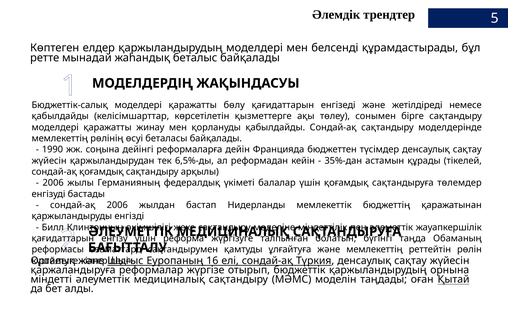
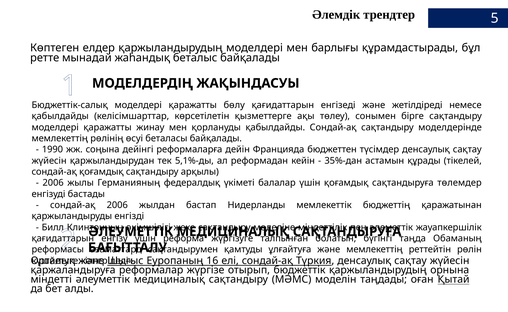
белсенді: белсенді -> барлығы (335, 48)
6,5%-ды: 6,5%-ды -> 5,1%-ды (194, 160)
